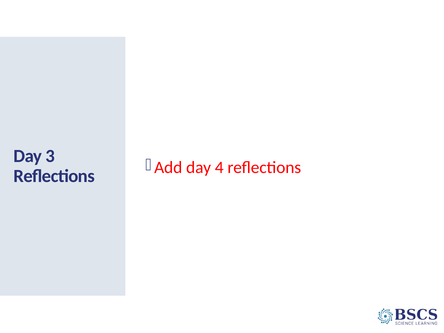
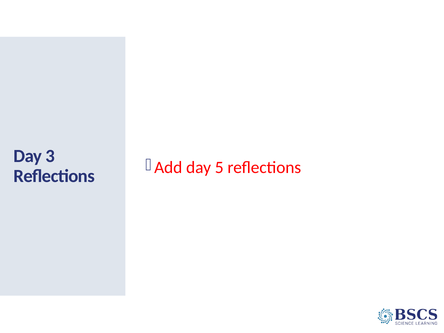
4: 4 -> 5 (219, 167)
